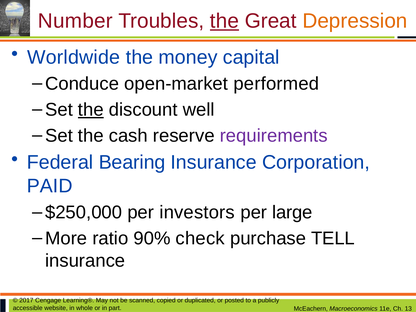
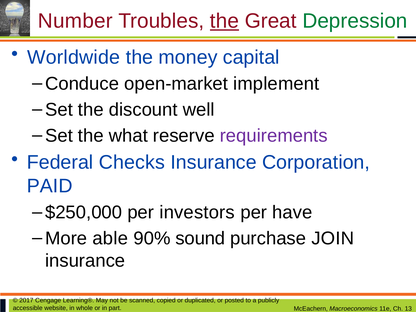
Depression colour: orange -> green (355, 21)
performed: performed -> implement (276, 84)
the underline: present -> none (91, 110)
cash: cash -> what (128, 136)
Bearing: Bearing -> Checks (132, 162)
large: large -> have (292, 213)
ratio: ratio -> able (110, 238)
check: check -> sound (200, 238)
TELL: TELL -> JOIN (333, 238)
